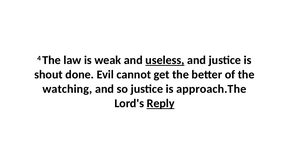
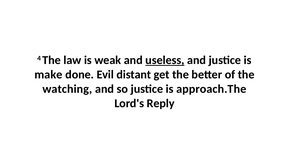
shout: shout -> make (48, 75)
cannot: cannot -> distant (134, 75)
Reply underline: present -> none (161, 104)
